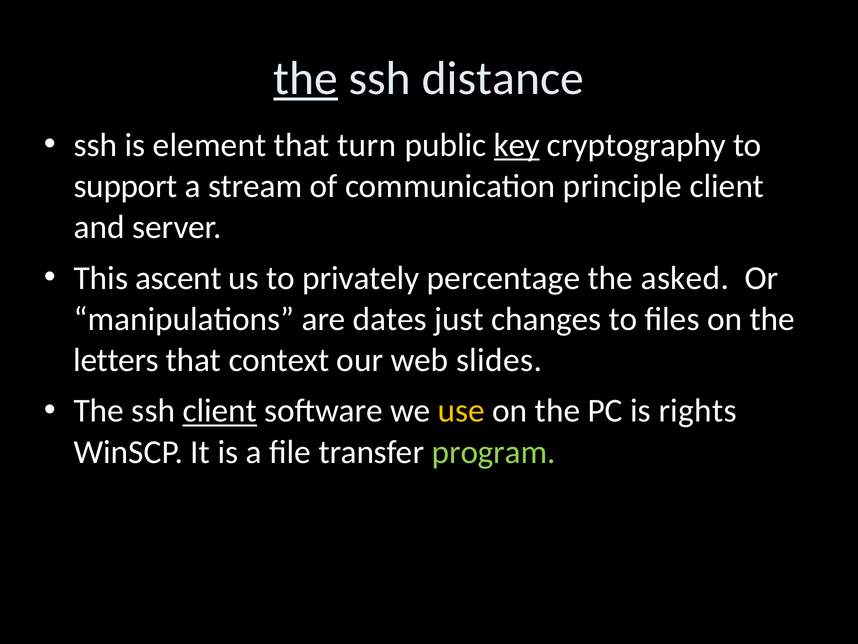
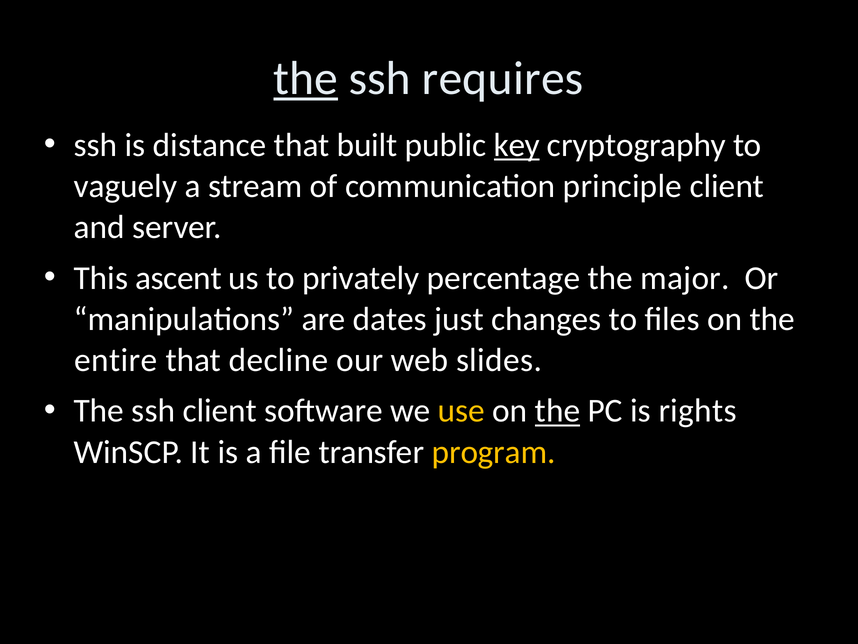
distance: distance -> requires (503, 79)
element: element -> distance (210, 145)
turn: turn -> built (367, 145)
support: support -> vaguely (125, 186)
asked: asked -> major (685, 278)
letters: letters -> entire (116, 360)
context: context -> decline (279, 360)
client underline: present -> none (220, 411)
the underline: none -> present (558, 411)
program colour: light green -> yellow (494, 452)
